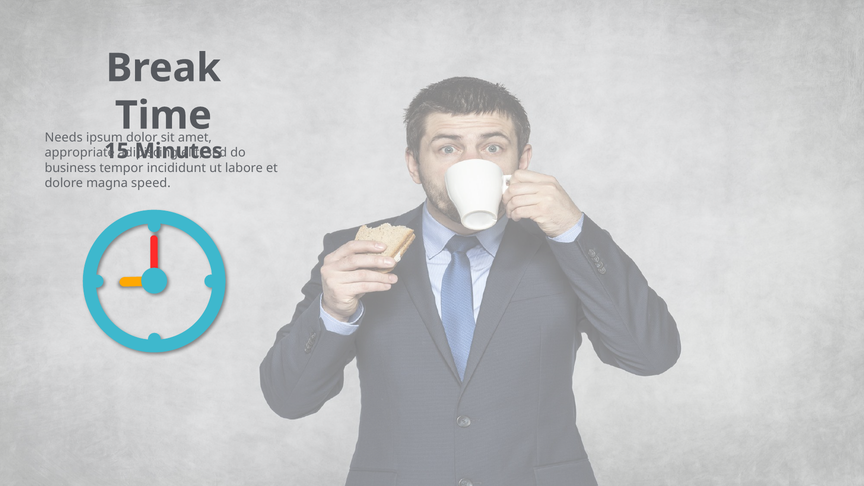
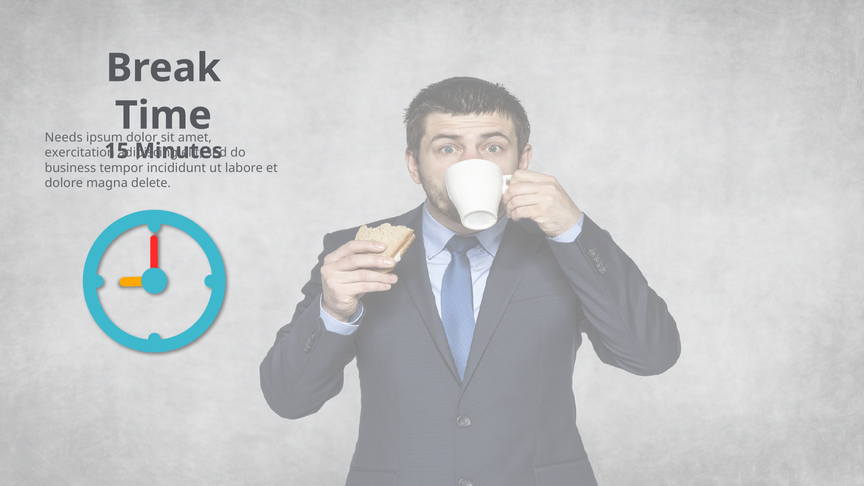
appropriate: appropriate -> exercitation (80, 153)
speed: speed -> delete (151, 183)
